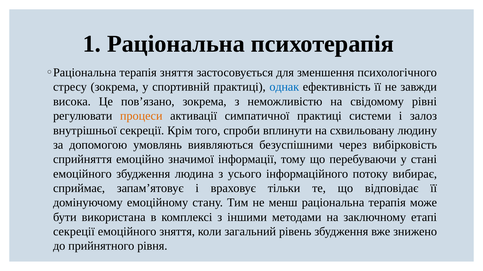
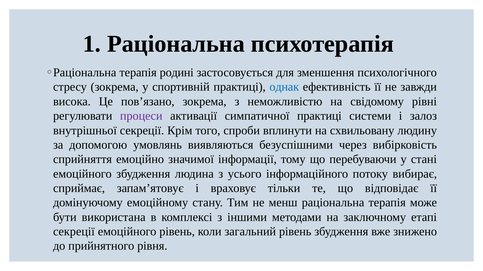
терапія зняття: зняття -> родині (177, 73)
процеси colour: orange -> purple (141, 116)
емоційного зняття: зняття -> рівень (177, 232)
